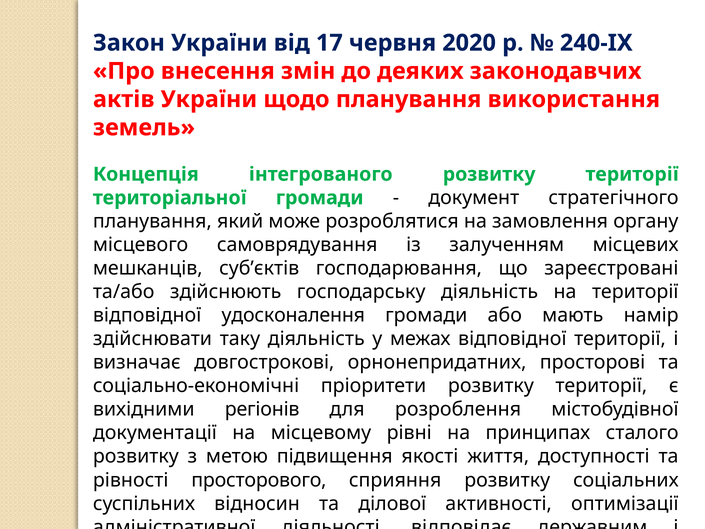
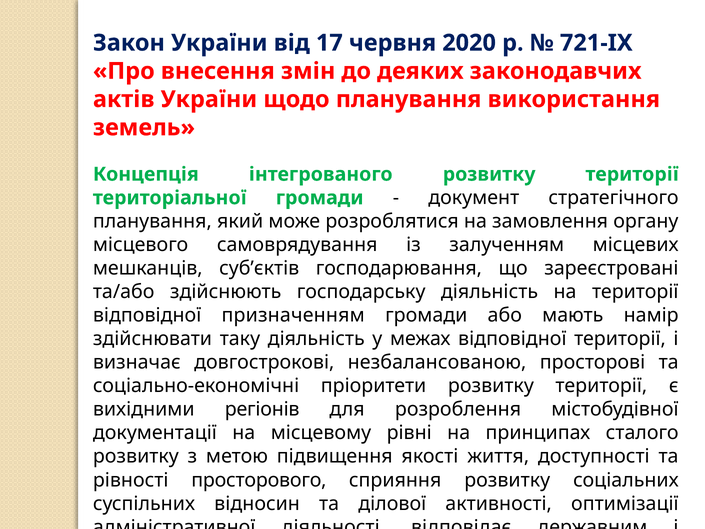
240-IX: 240-IX -> 721-IX (596, 43)
удосконалення: удосконалення -> призначенням (293, 315)
орнонепридатних: орнонепридатних -> незбалансованою (437, 362)
